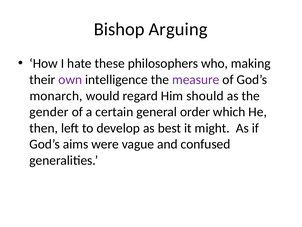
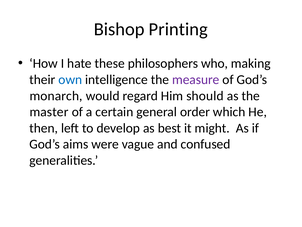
Arguing: Arguing -> Printing (178, 29)
own colour: purple -> blue (70, 79)
gender: gender -> master (49, 112)
